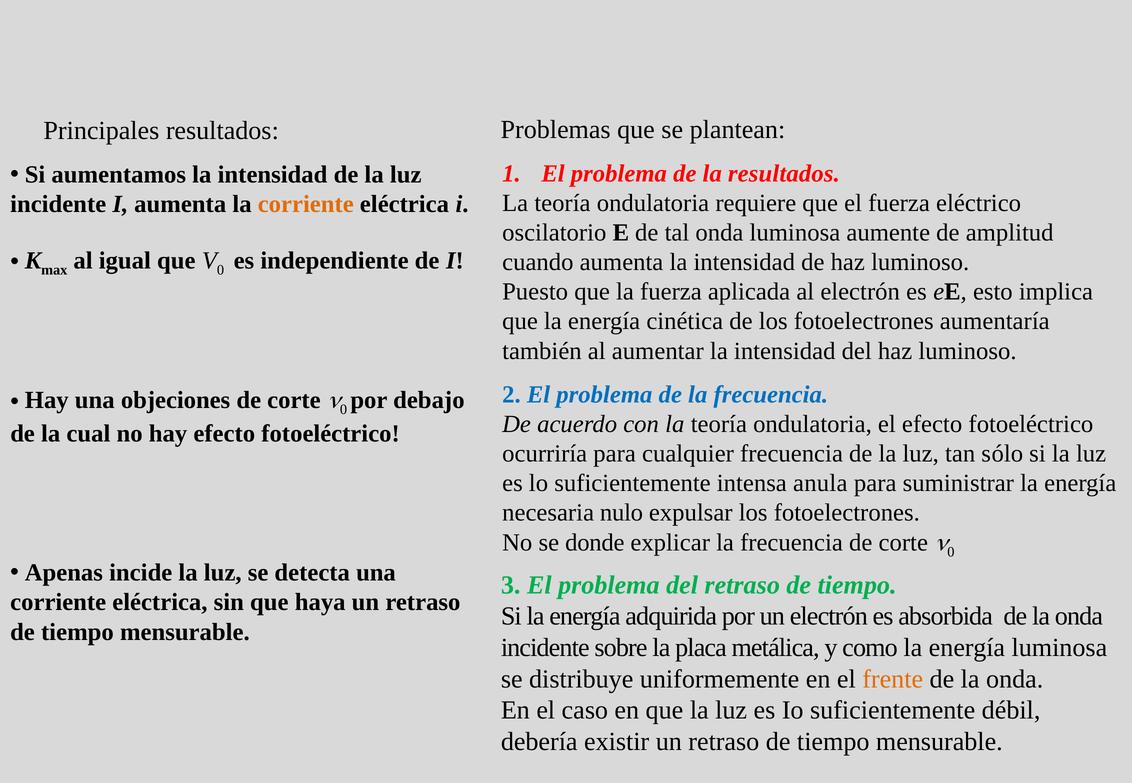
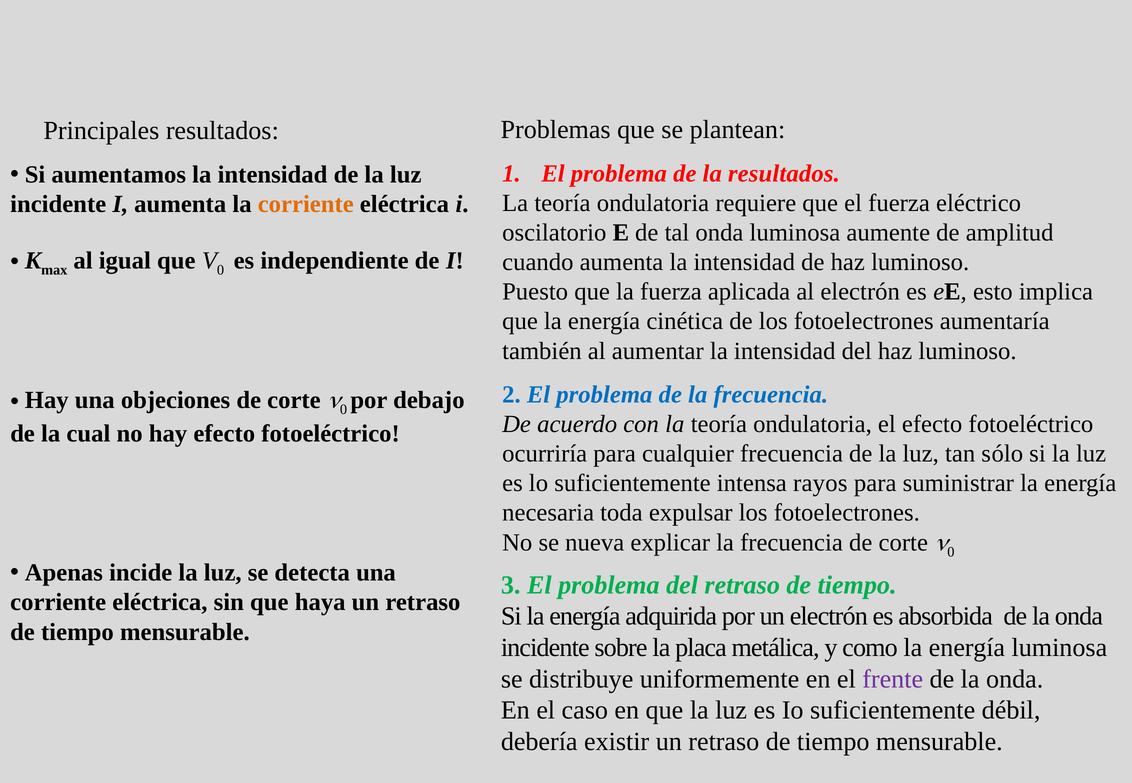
anula: anula -> rayos (820, 484)
nulo: nulo -> toda (621, 513)
donde: donde -> nueva (595, 543)
frente colour: orange -> purple (893, 680)
